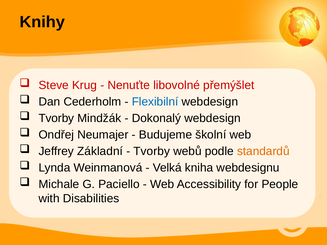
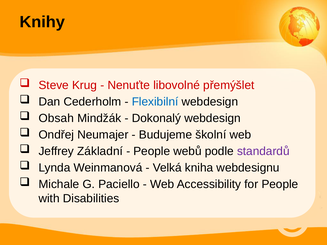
Tvorby: Tvorby -> Obsah (56, 118)
Tvorby: Tvorby -> People (152, 151)
standardů colour: orange -> purple (263, 151)
